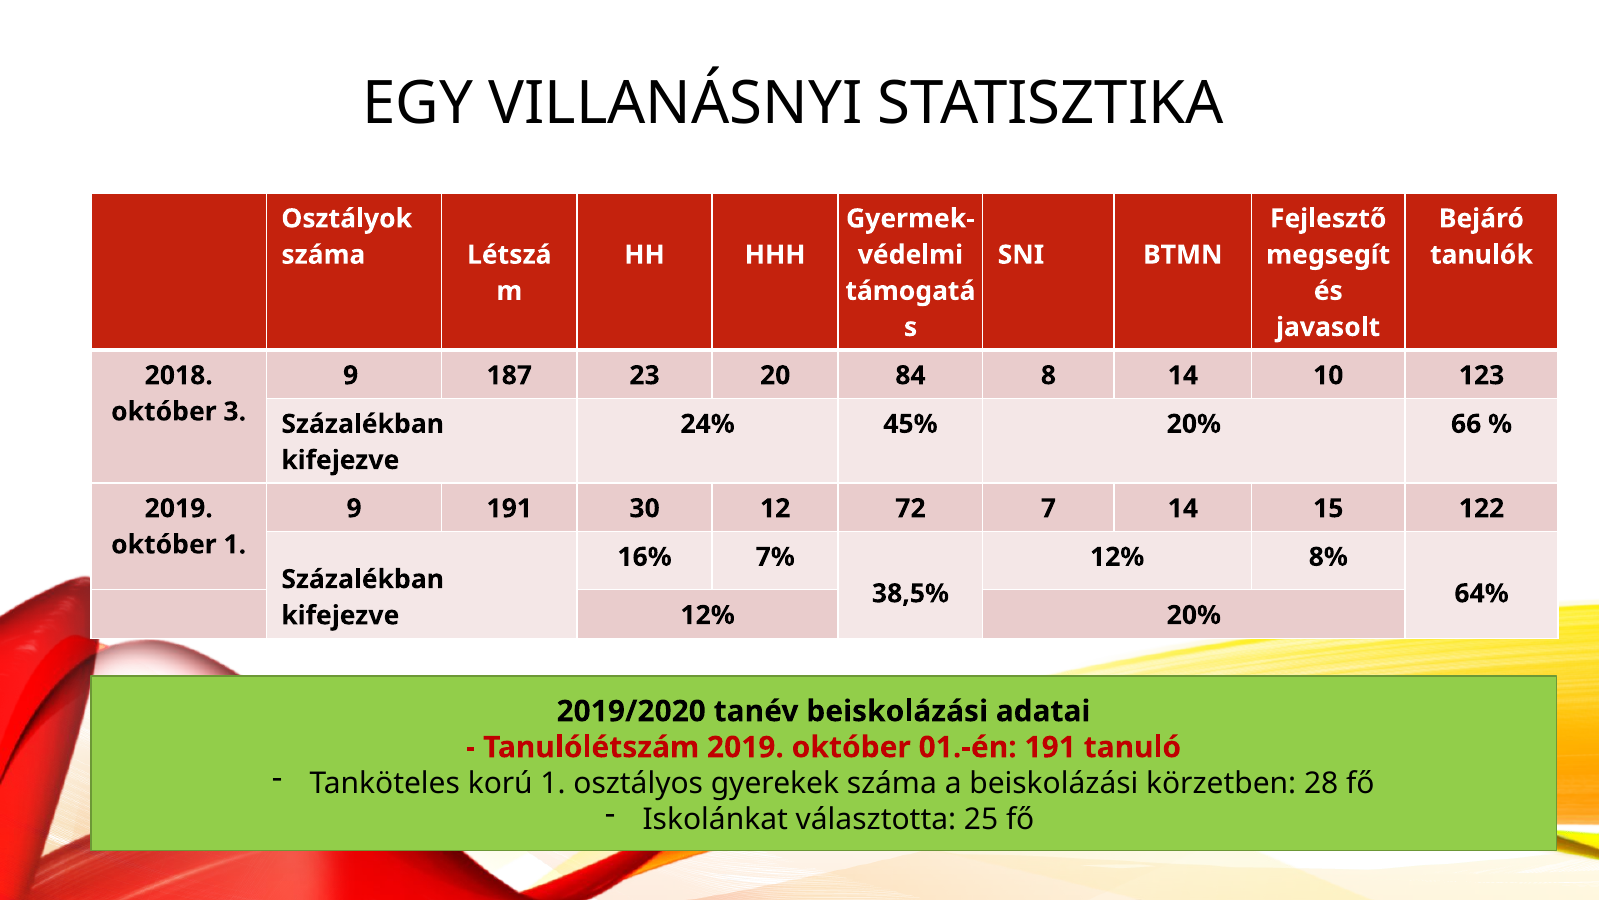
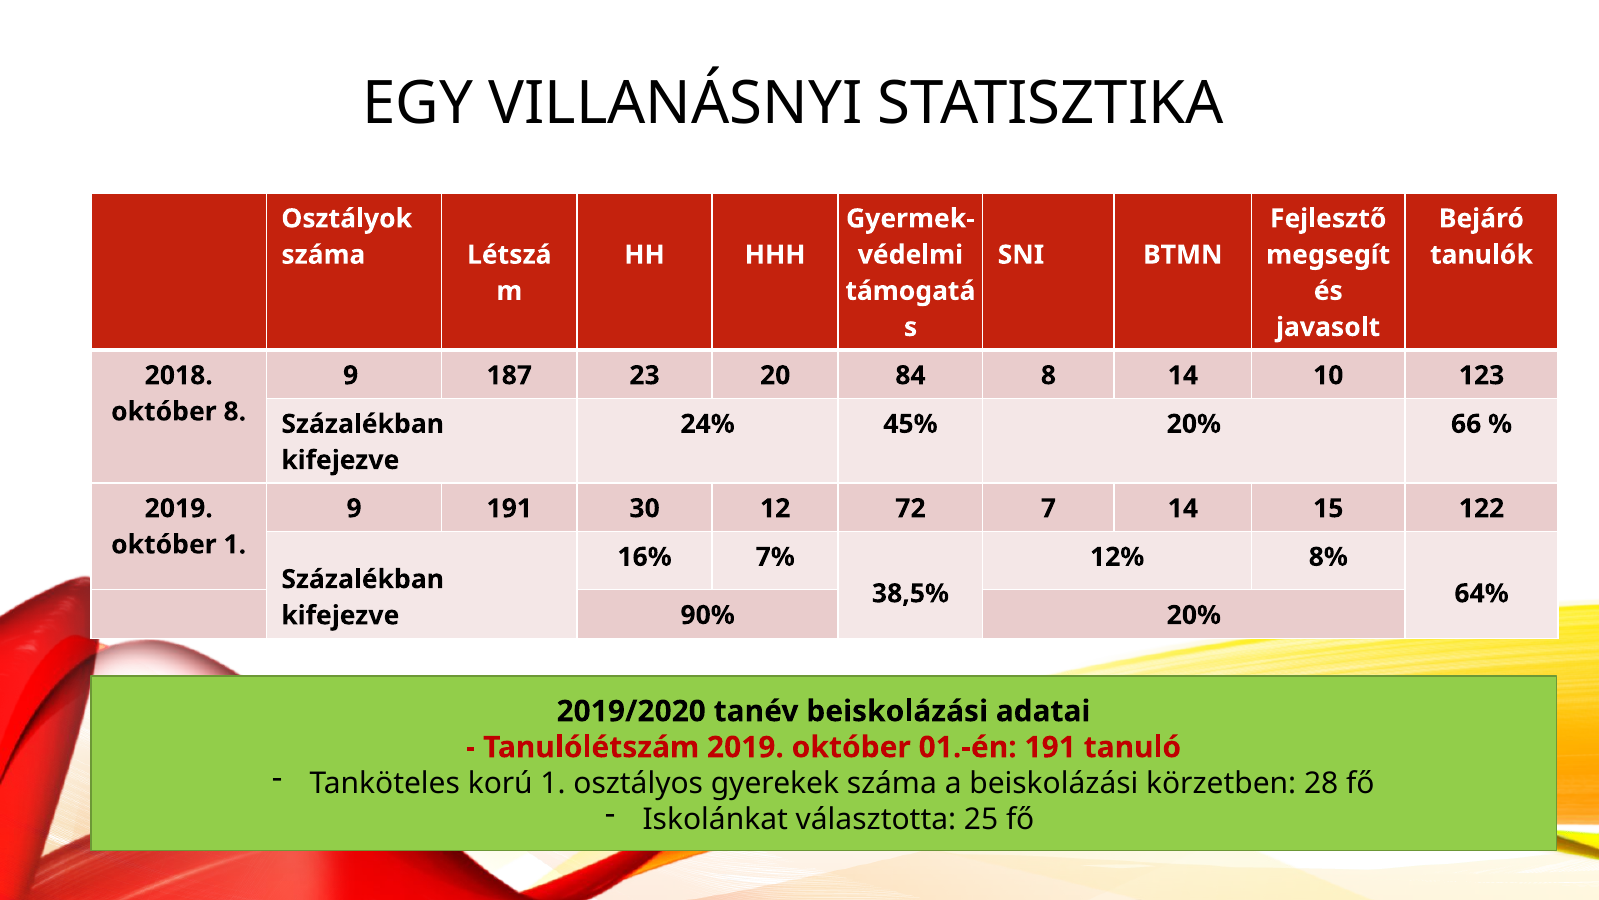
október 3: 3 -> 8 (235, 411)
12%: 12% -> 90% (708, 615)
